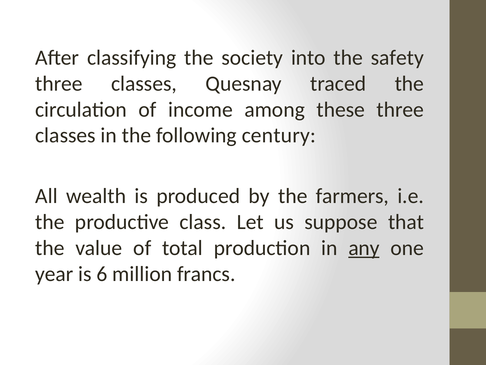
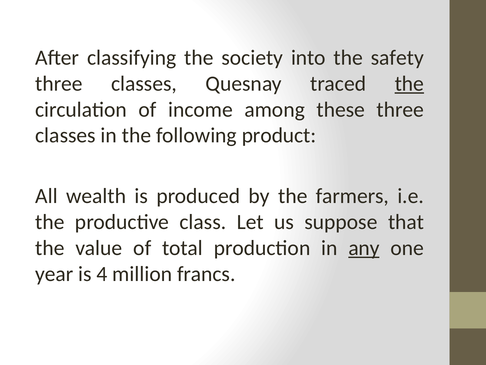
the underline: none -> present (409, 83)
century: century -> product (279, 135)
6: 6 -> 4 (102, 274)
